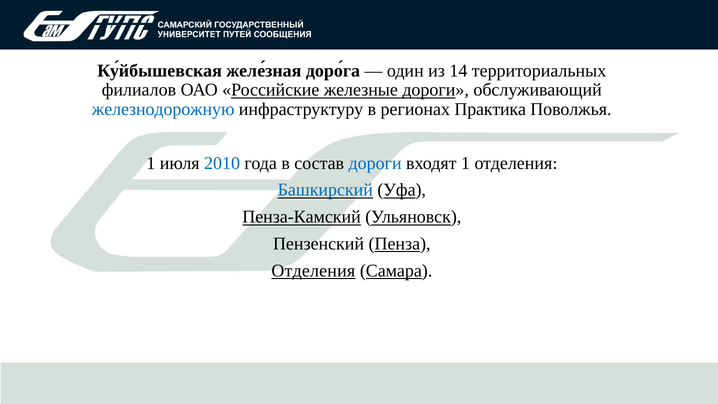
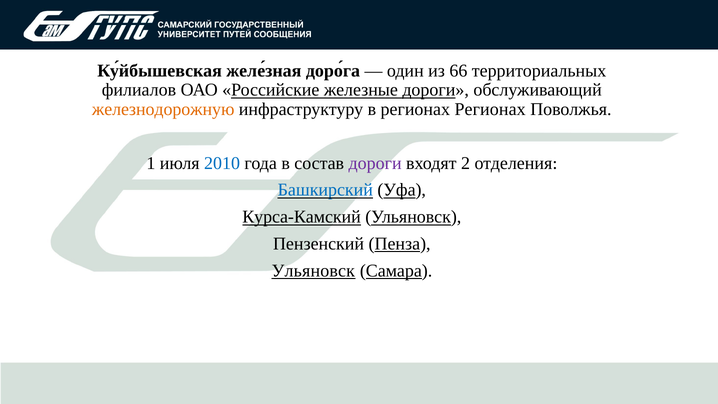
14: 14 -> 66 (458, 71)
железнодорожную colour: blue -> orange (163, 109)
регионах Практика: Практика -> Регионах (490, 109)
дороги colour: blue -> purple (375, 163)
входят 1: 1 -> 2 (466, 163)
Пенза-Камский: Пенза-Камский -> Курса-Камский (302, 217)
Отделения: Отделения -> Ульяновск (313, 270)
